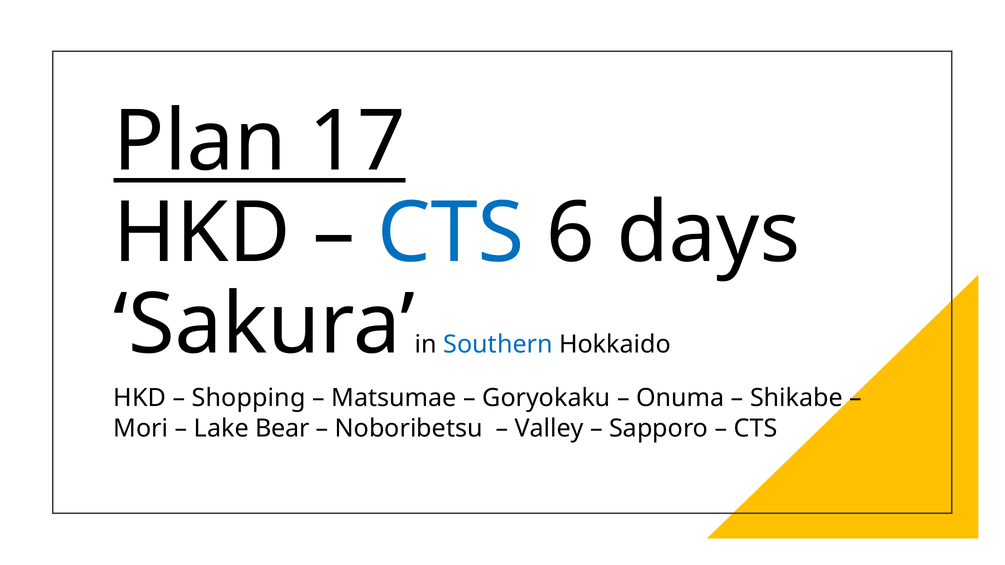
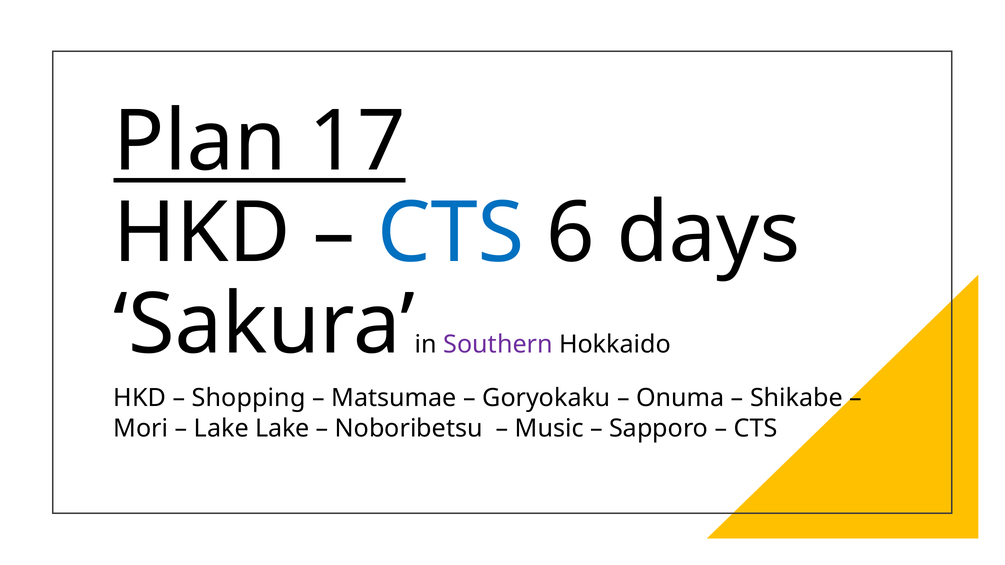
Southern colour: blue -> purple (498, 345)
Lake Bear: Bear -> Lake (282, 429)
Valley: Valley -> Music (549, 429)
